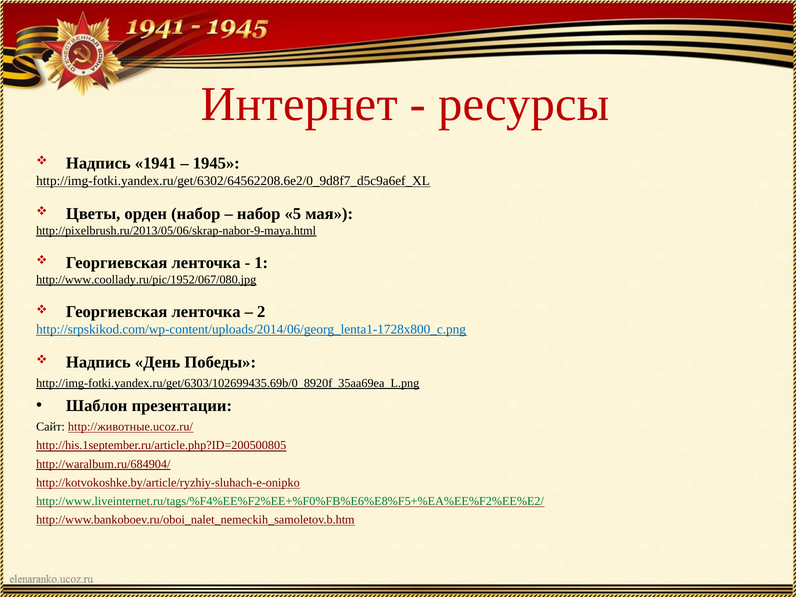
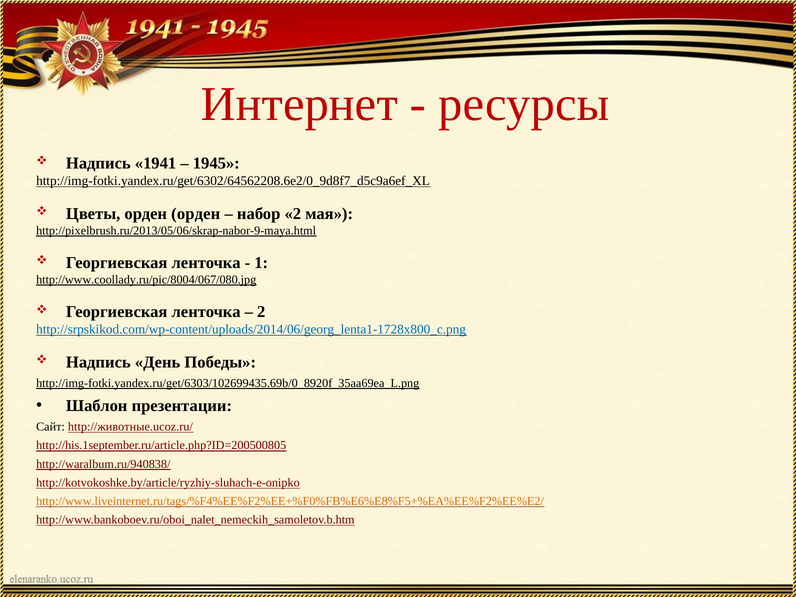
орден набор: набор -> орден (196, 214)
набор 5: 5 -> 2 (293, 214)
http://www.coollady.ru/pic/1952/067/080.jpg: http://www.coollady.ru/pic/1952/067/080.jpg -> http://www.coollady.ru/pic/8004/067/080.jpg (146, 280)
http://waralbum.ru/684904/: http://waralbum.ru/684904/ -> http://waralbum.ru/940838/ (103, 464)
http://www.liveinternet.ru/tags/%F4%EE%F2%EE+%F0%FB%E6%E8%F5+%EA%EE%F2%EE%E2/ colour: green -> orange (290, 501)
